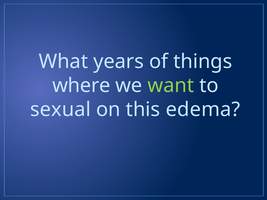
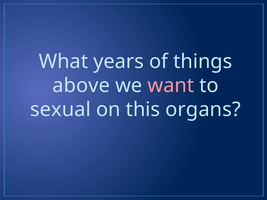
where: where -> above (81, 86)
want colour: light green -> pink (171, 86)
edema: edema -> organs (203, 110)
